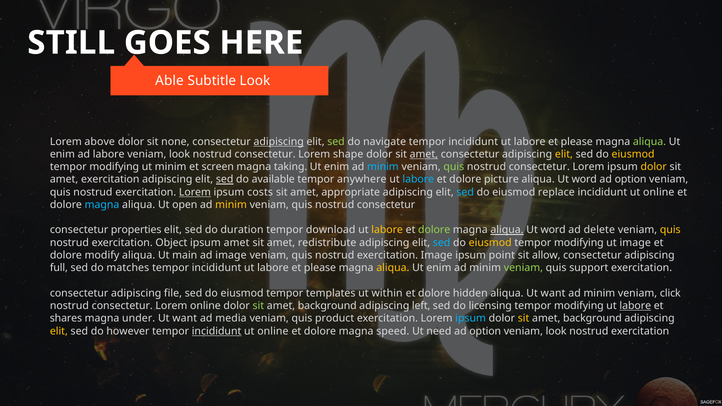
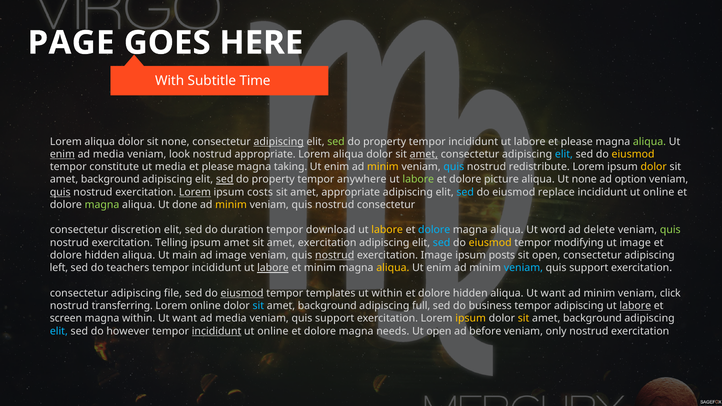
STILL: STILL -> PAGE (71, 43)
Able: Able -> With (170, 81)
Subtitle Look: Look -> Time (255, 81)
above: above -> aliqua (100, 142)
navigate: navigate -> property (385, 142)
enim underline: none -> present (62, 154)
labore: labore -> media (109, 154)
consectetur: consectetur -> appropriate (265, 154)
shape: shape -> aliqua (348, 154)
elit colour: yellow -> light blue (564, 154)
modifying: modifying -> constitute (114, 167)
ut minim: minim -> media (171, 167)
screen: screen -> please (218, 167)
minim colour: light blue -> yellow (383, 167)
quis colour: light green -> light blue (454, 167)
consectetur: consectetur -> redistribute (539, 167)
exercitation: exercitation -> background (110, 180)
available: available -> property (273, 180)
labore colour: light blue -> light green (418, 180)
word: word -> none (584, 180)
quis underline: none -> present (60, 192)
magna colour: light blue -> light green (102, 205)
open: open -> done (185, 205)
properties: properties -> discretion (136, 230)
dolore colour: light green -> light blue (434, 230)
aliqua underline: present -> none (507, 230)
quis colour: yellow -> light green (670, 230)
Object: Object -> Telling (171, 243)
amet redistribute: redistribute -> exercitation (327, 243)
modify: modify -> hidden (102, 255)
nostrud underline: none -> present (335, 255)
point: point -> posts (502, 255)
sit allow: allow -> open (546, 255)
full: full -> left (59, 268)
matches: matches -> teachers (128, 268)
labore underline: none -> present (273, 268)
please: please -> minim (320, 268)
veniam colour: light green -> light blue (523, 268)
eiusmod underline: none -> present (242, 293)
consectetur: consectetur -> transferring (122, 306)
sit colour: light green -> light blue (258, 306)
left: left -> full (421, 306)
licensing: licensing -> business (490, 306)
modifying: modifying -> adipiscing (579, 306)
shares: shares -> screen (66, 319)
magna under: under -> within (139, 319)
product: product -> support (335, 319)
ipsum colour: light blue -> yellow (471, 319)
elit colour: yellow -> light blue (59, 331)
speed: speed -> needs (393, 331)
Ut need: need -> open (439, 331)
option: option -> before (485, 331)
look: look -> only (556, 331)
